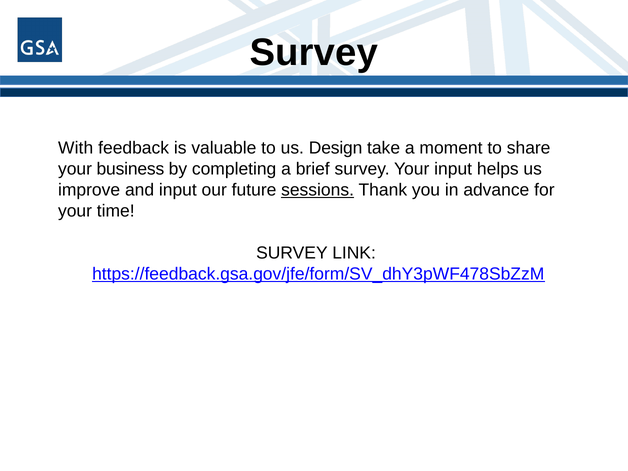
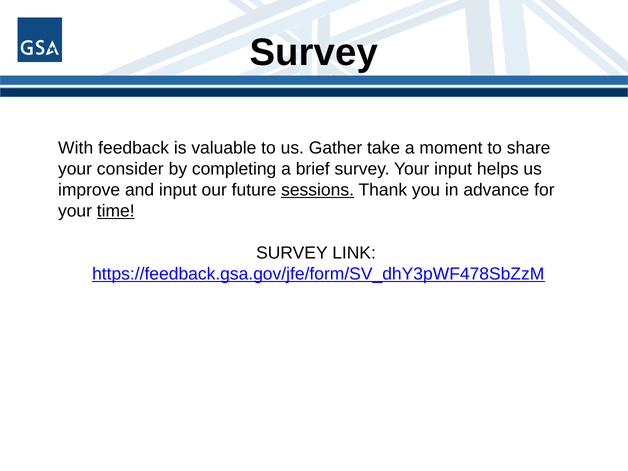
Design: Design -> Gather (336, 148)
business: business -> consider (130, 169)
time underline: none -> present (116, 211)
